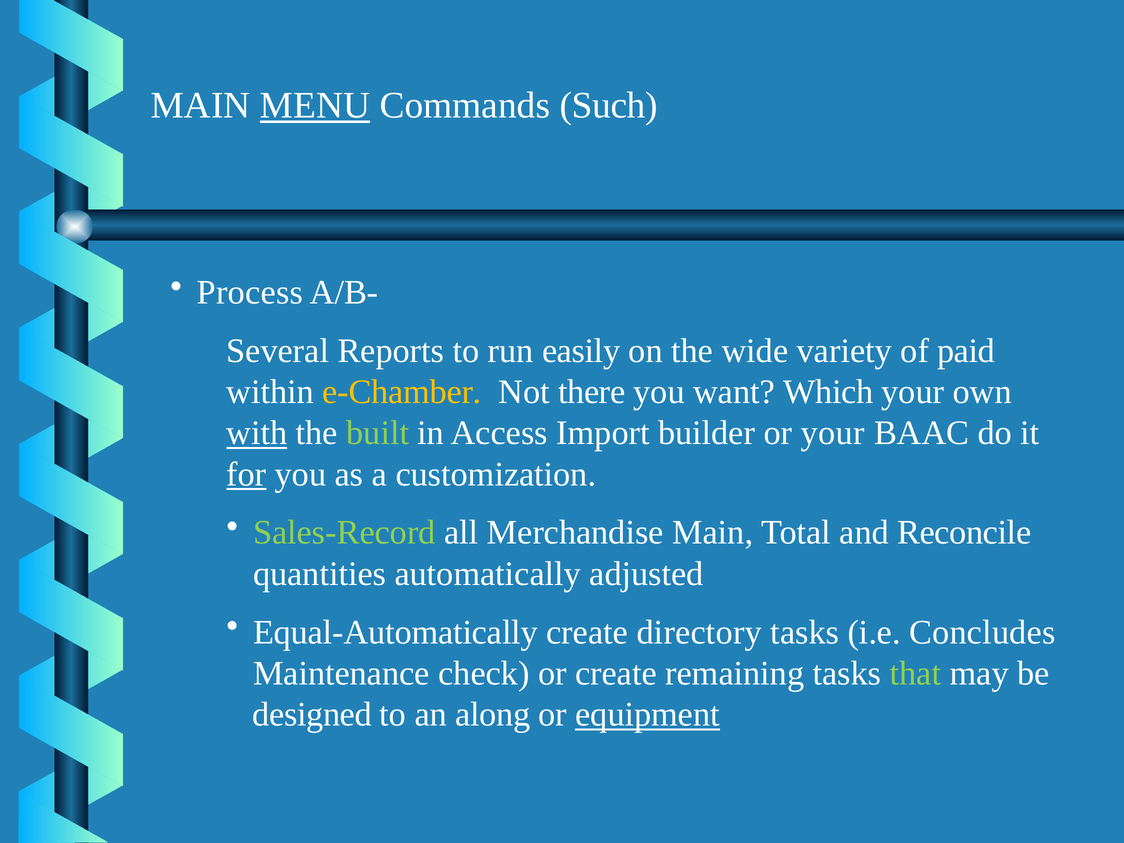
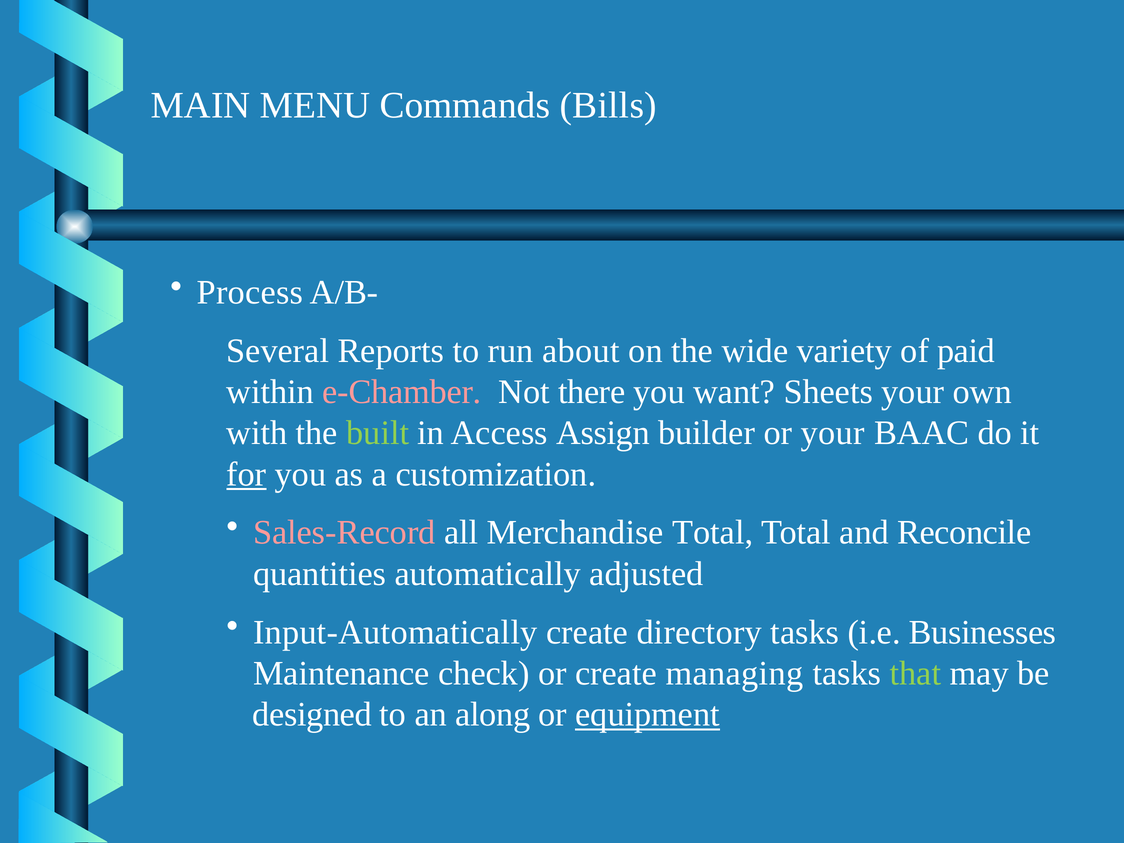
MENU underline: present -> none (315, 106)
Such: Such -> Bills (608, 106)
easily: easily -> about (581, 351)
e-Chamber colour: yellow -> pink (402, 392)
Which: Which -> Sheets (828, 392)
with underline: present -> none (257, 433)
Import: Import -> Assign (603, 433)
Sales-Record colour: light green -> pink (344, 533)
Merchandise Main: Main -> Total (713, 533)
Equal-Automatically: Equal-Automatically -> Input-Automatically (395, 632)
Concludes: Concludes -> Businesses (983, 632)
remaining: remaining -> managing (735, 673)
